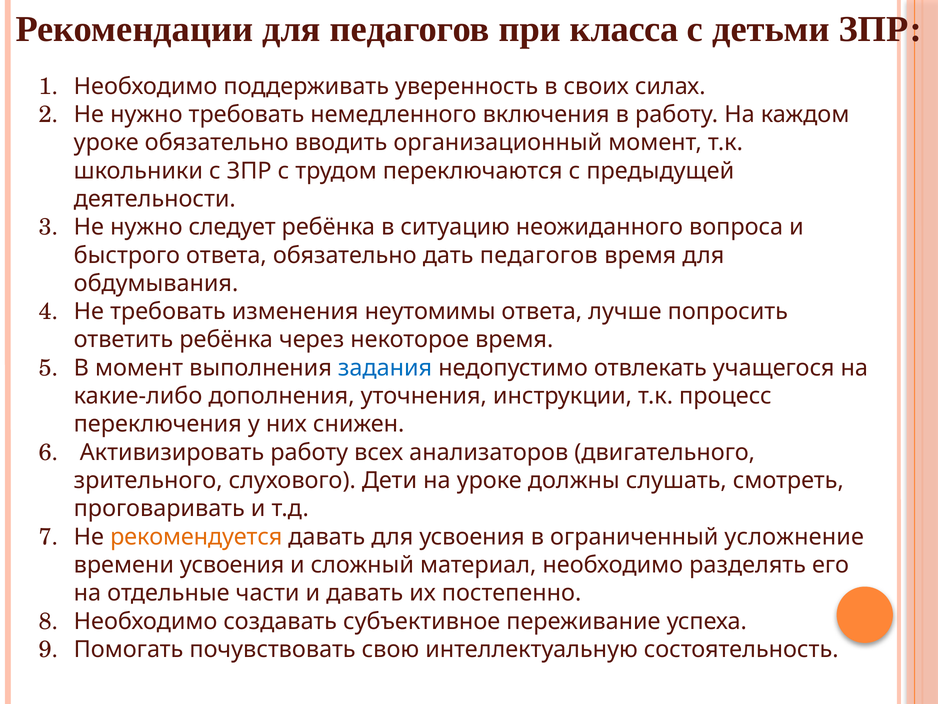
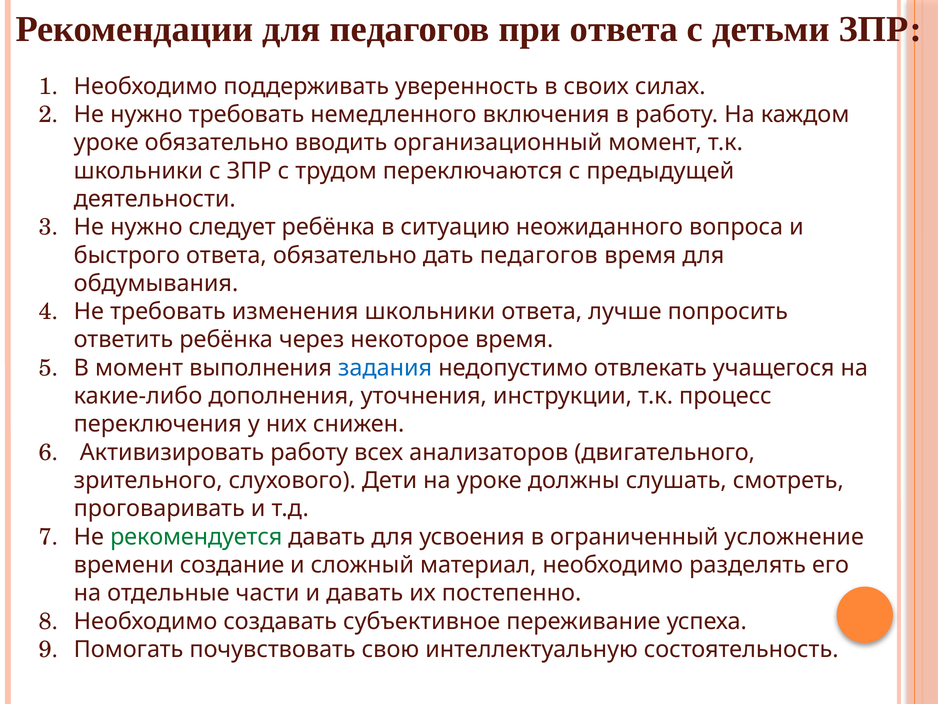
при класса: класса -> ответа (624, 29)
изменения неутомимы: неутомимы -> школьники (430, 311)
рекомендуется colour: orange -> green (196, 536)
времени усвоения: усвоения -> создание (232, 565)
